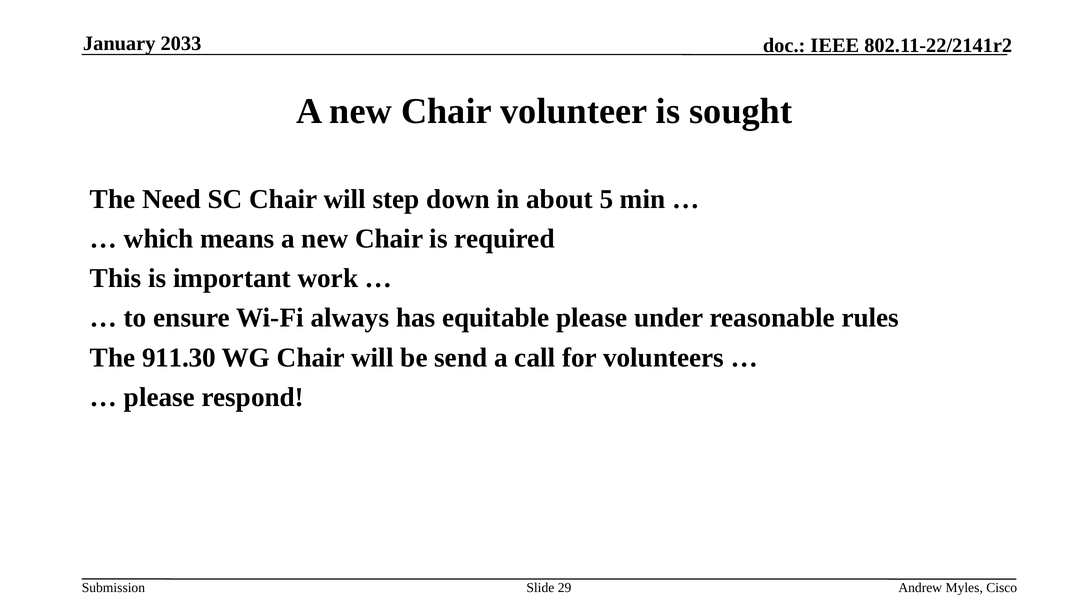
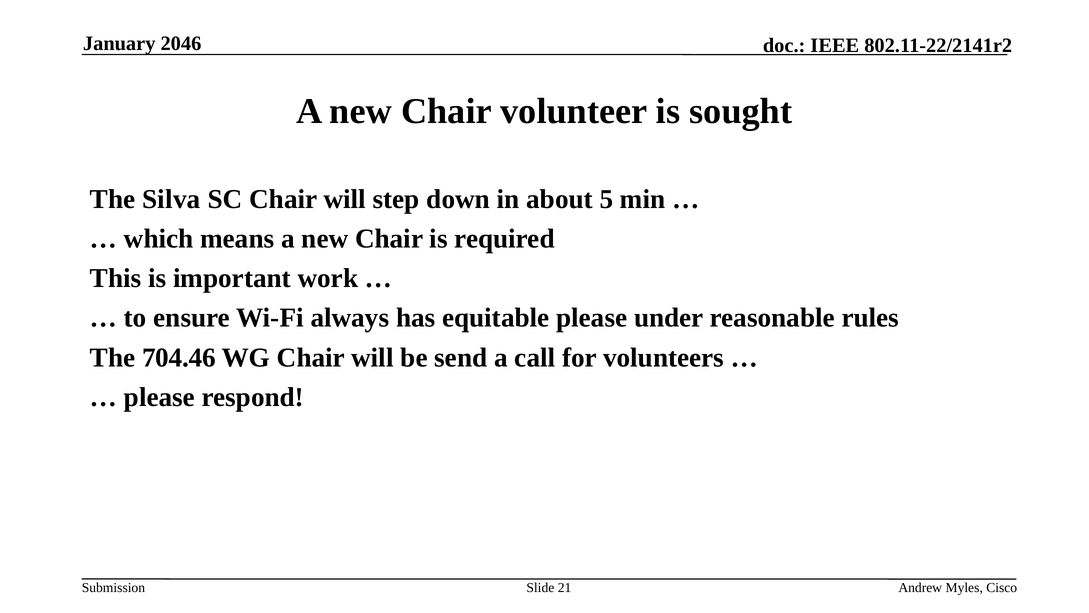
2033: 2033 -> 2046 (181, 43)
Need: Need -> Silva (171, 199)
911.30: 911.30 -> 704.46 (179, 357)
29: 29 -> 21 (565, 587)
